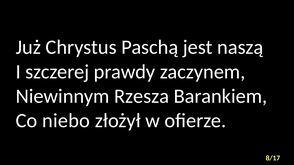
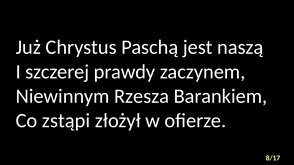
niebo: niebo -> zstąpi (66, 121)
